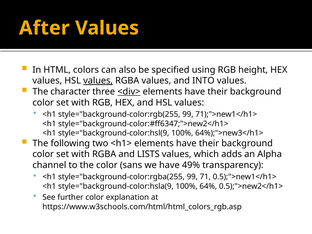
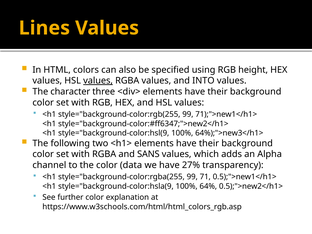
After: After -> Lines (44, 28)
<div> underline: present -> none (129, 92)
LISTS: LISTS -> SANS (148, 154)
sans: sans -> data (131, 165)
49%: 49% -> 27% (191, 165)
